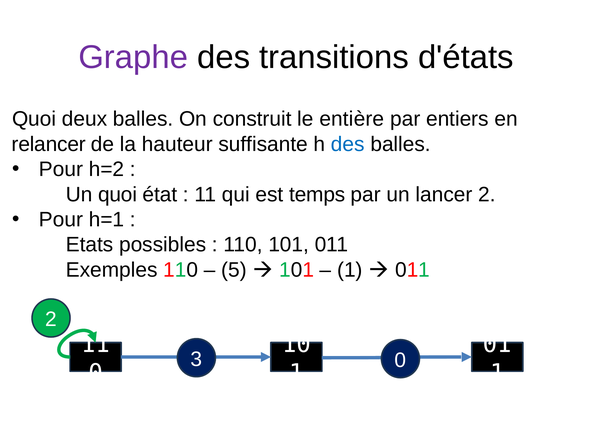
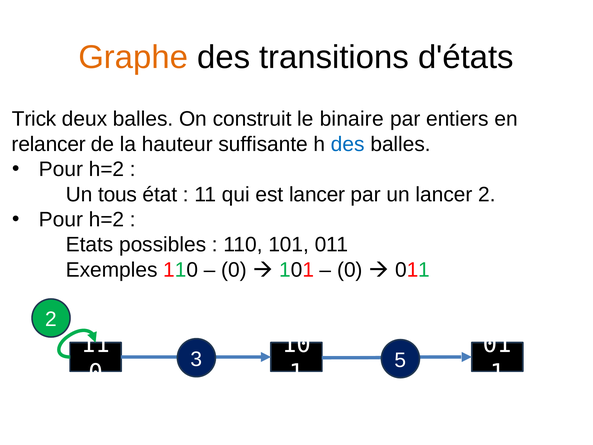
Graphe colour: purple -> orange (133, 57)
Quoi: Quoi -> Trick (34, 119)
entière: entière -> binaire (352, 119)
Un quoi: quoi -> tous (118, 194)
est temps: temps -> lancer (317, 194)
h=1: h=1 -> h=2 (107, 219)
5: 5 -> 0 (234, 270)
1: 1 -> 0 (350, 270)
3 0: 0 -> 5 (400, 360)
